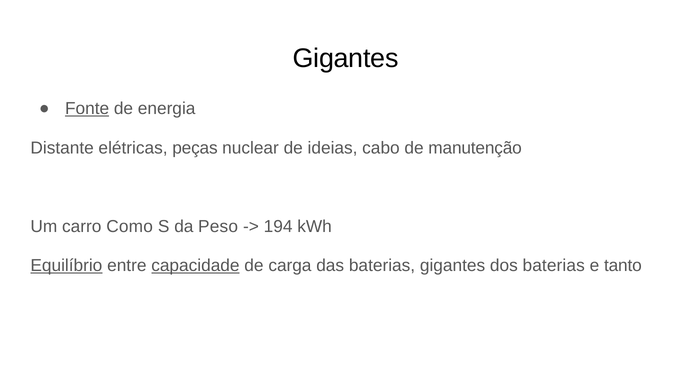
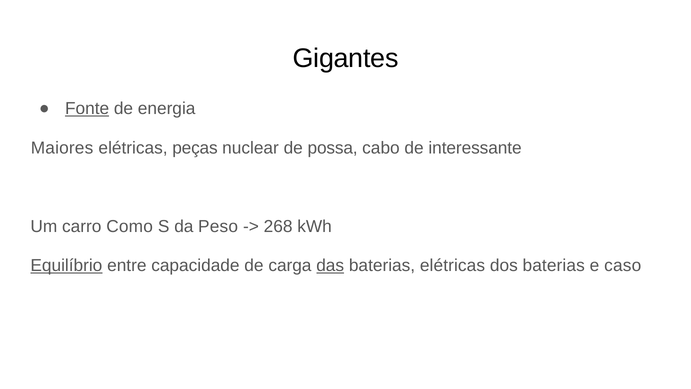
Distante: Distante -> Maiores (62, 148)
ideias: ideias -> possa (333, 148)
manutenção: manutenção -> interessante (475, 148)
194: 194 -> 268 (278, 226)
capacidade underline: present -> none (195, 265)
das underline: none -> present (330, 265)
baterias gigantes: gigantes -> elétricas (452, 265)
tanto: tanto -> caso (623, 265)
